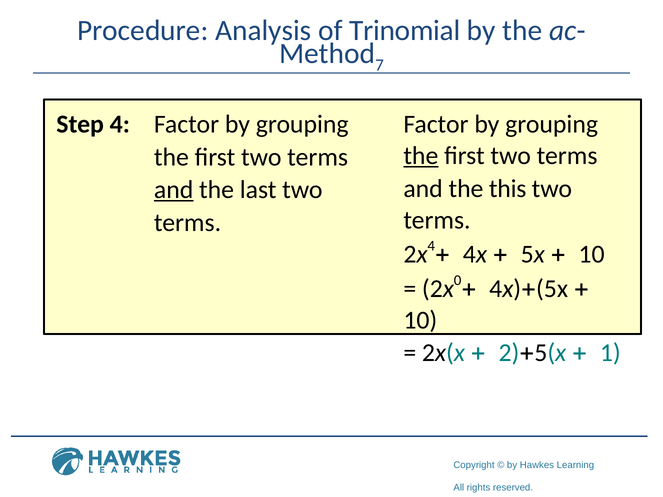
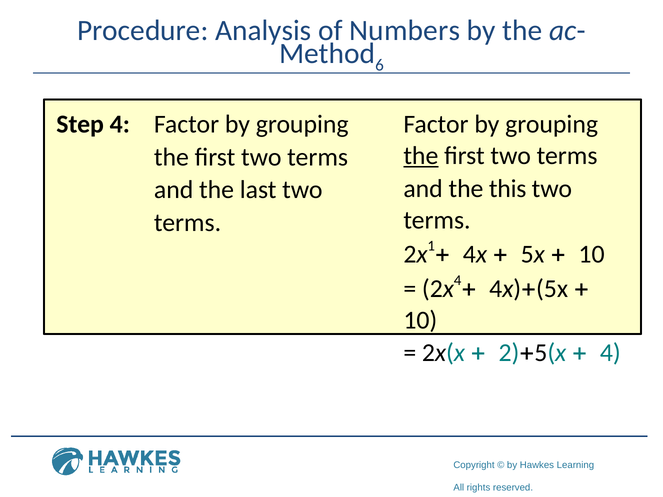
Trinomial: Trinomial -> Numbers (405, 31)
7: 7 -> 6 (380, 65)
and underline: present -> none (174, 190)
4: 4 -> 1 (431, 246)
0: 0 -> 4 (458, 281)
1: 1 -> 4 (610, 353)
